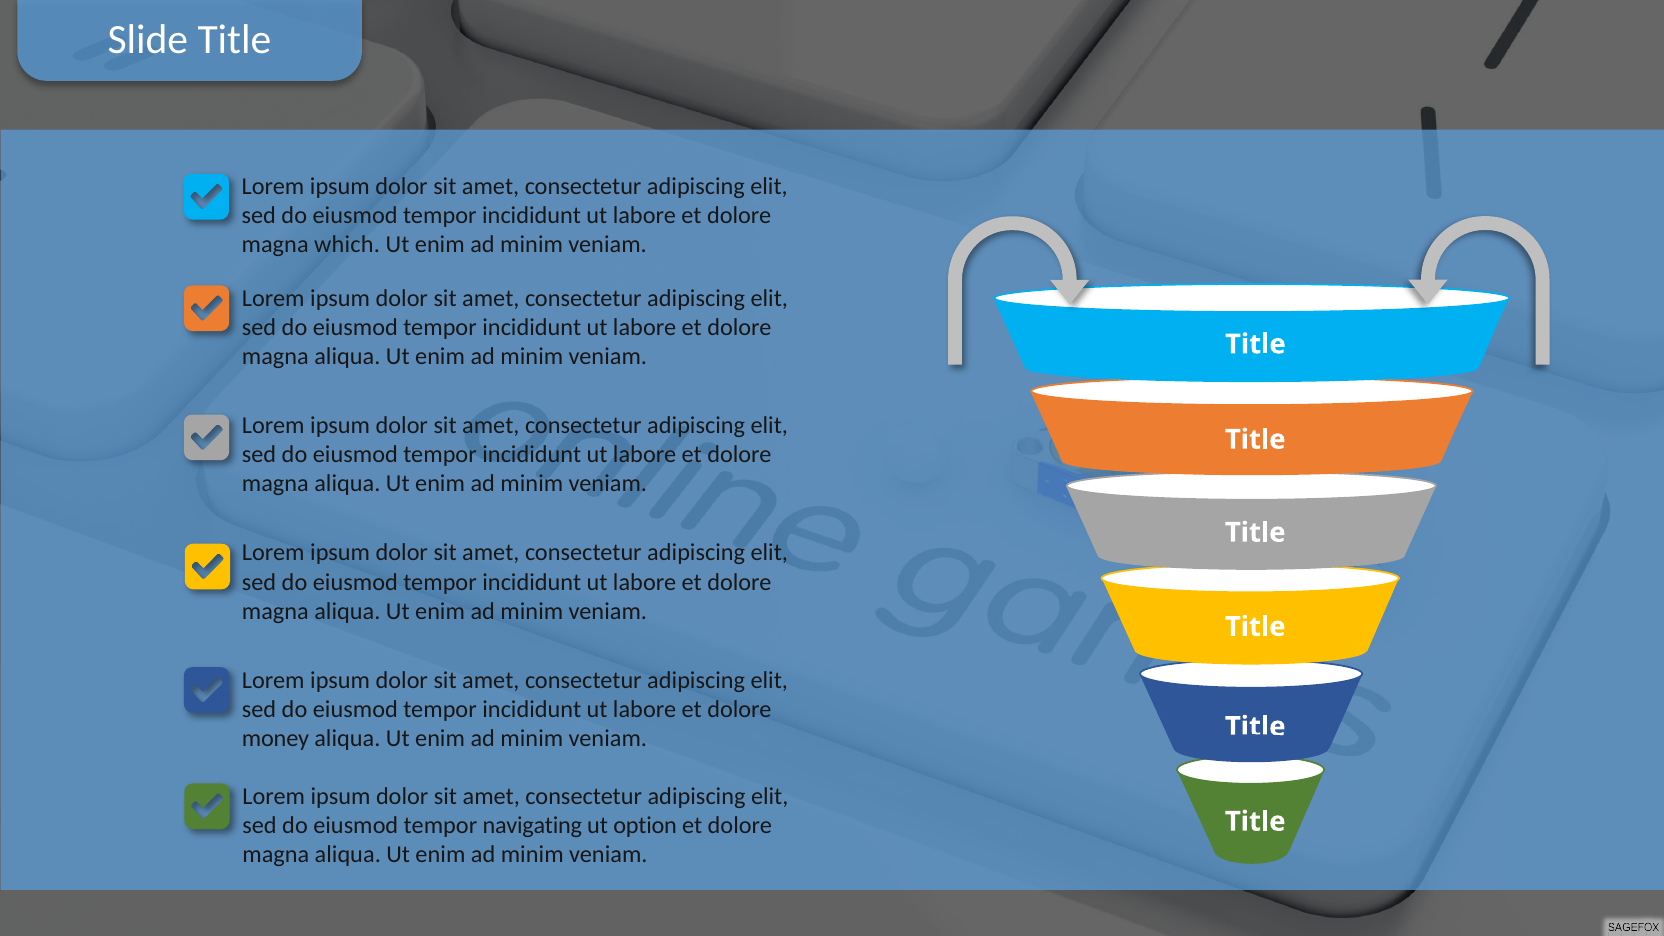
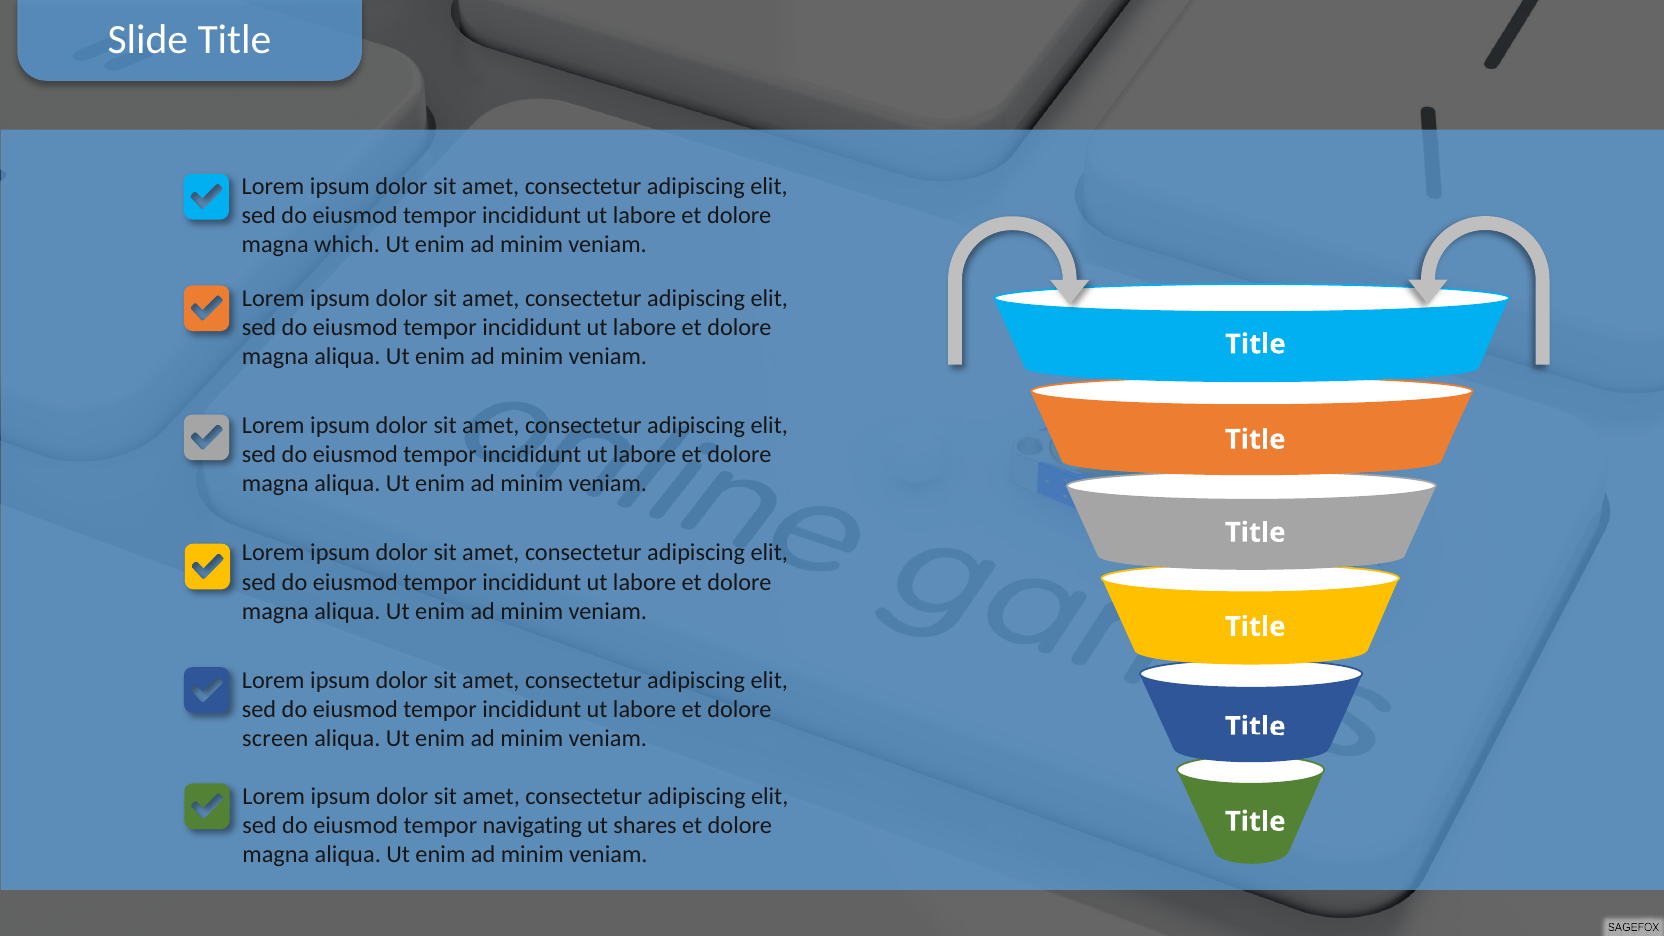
money: money -> screen (275, 739)
option: option -> shares (645, 825)
